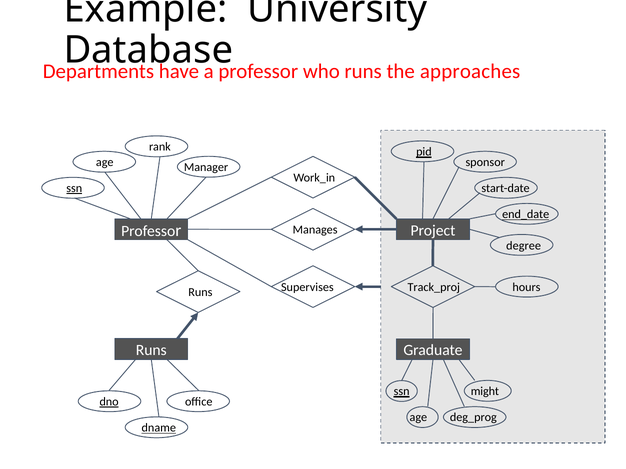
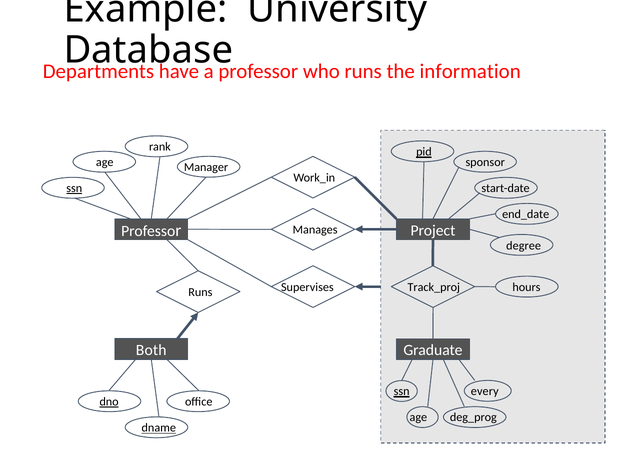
approaches: approaches -> information (470, 72)
end_date underline: present -> none (526, 215)
Runs: Runs -> Both (151, 350)
might: might -> every (485, 392)
